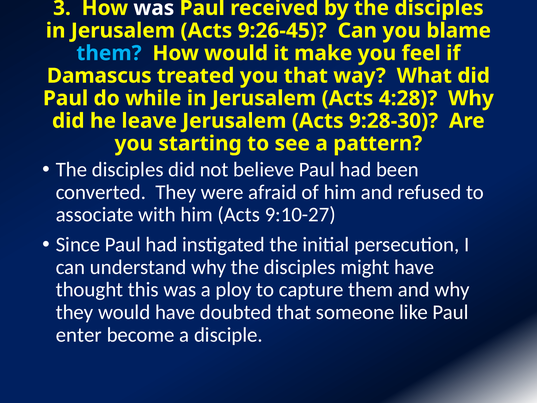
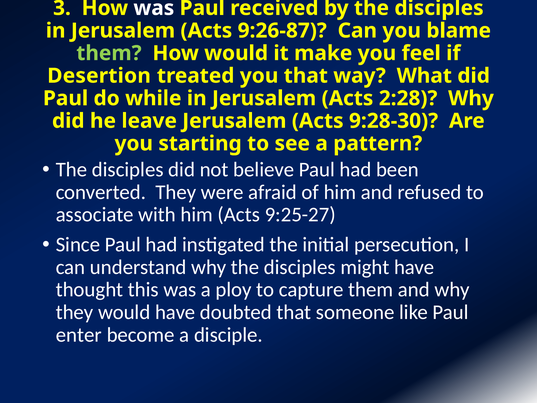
9:26-45: 9:26-45 -> 9:26-87 (282, 31)
them colour: light blue -> light green (109, 53)
Damascus: Damascus -> Desertion (99, 76)
4:28: 4:28 -> 2:28 (408, 98)
9:10-27: 9:10-27 -> 9:25-27 (300, 215)
